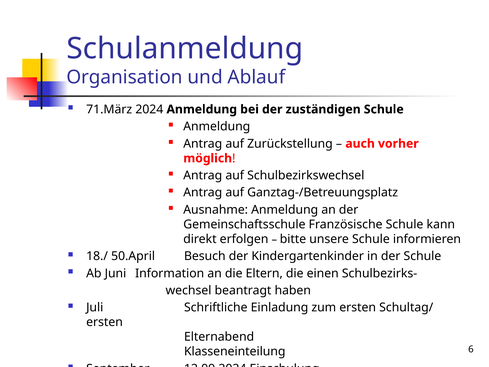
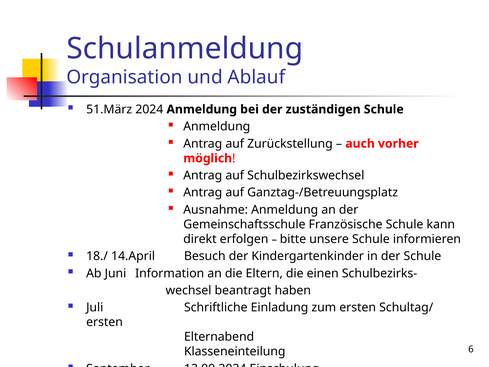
71.März: 71.März -> 51.März (109, 109)
50.April: 50.April -> 14.April (133, 256)
